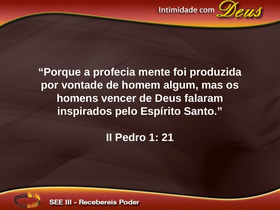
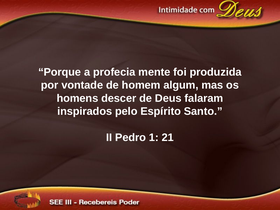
vencer: vencer -> descer (119, 98)
